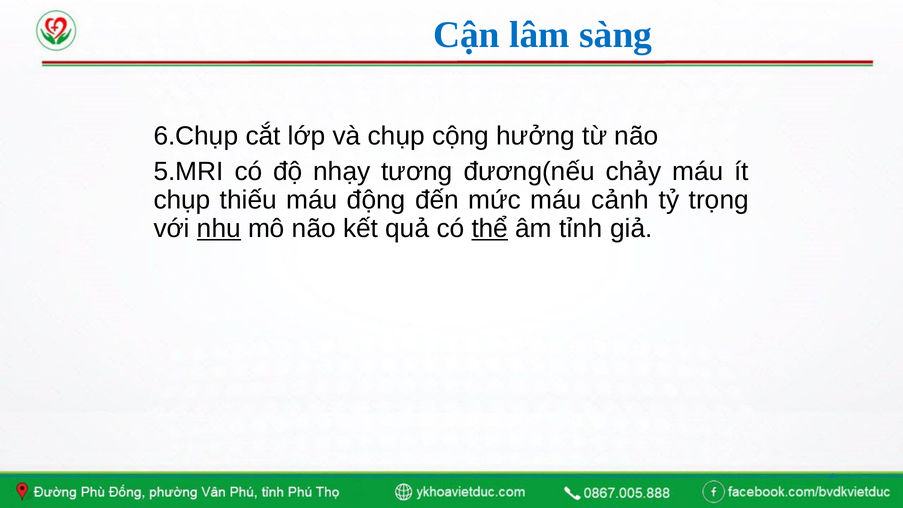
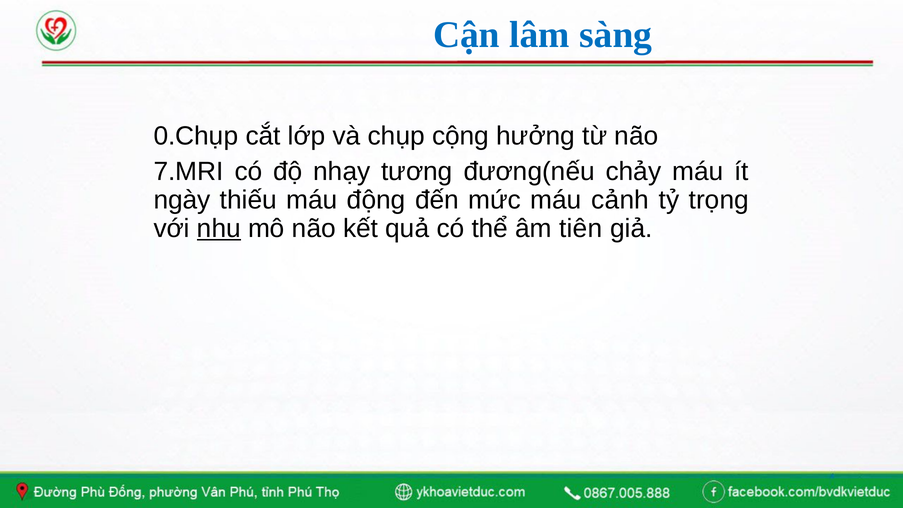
6.Chụp: 6.Chụp -> 0.Chụp (196, 136)
5.MRI: 5.MRI -> 7.MRI (189, 171)
chụp: chụp -> ngày (182, 200)
thể underline: present -> none (490, 228)
tỉnh: tỉnh -> tiên (581, 228)
